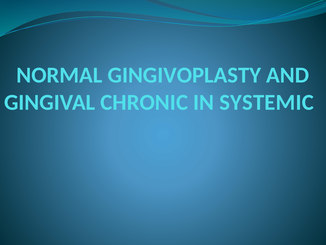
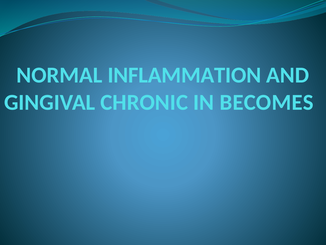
GINGIVOPLASTY: GINGIVOPLASTY -> INFLAMMATION (184, 75)
SYSTEMIC: SYSTEMIC -> BECOMES (267, 102)
